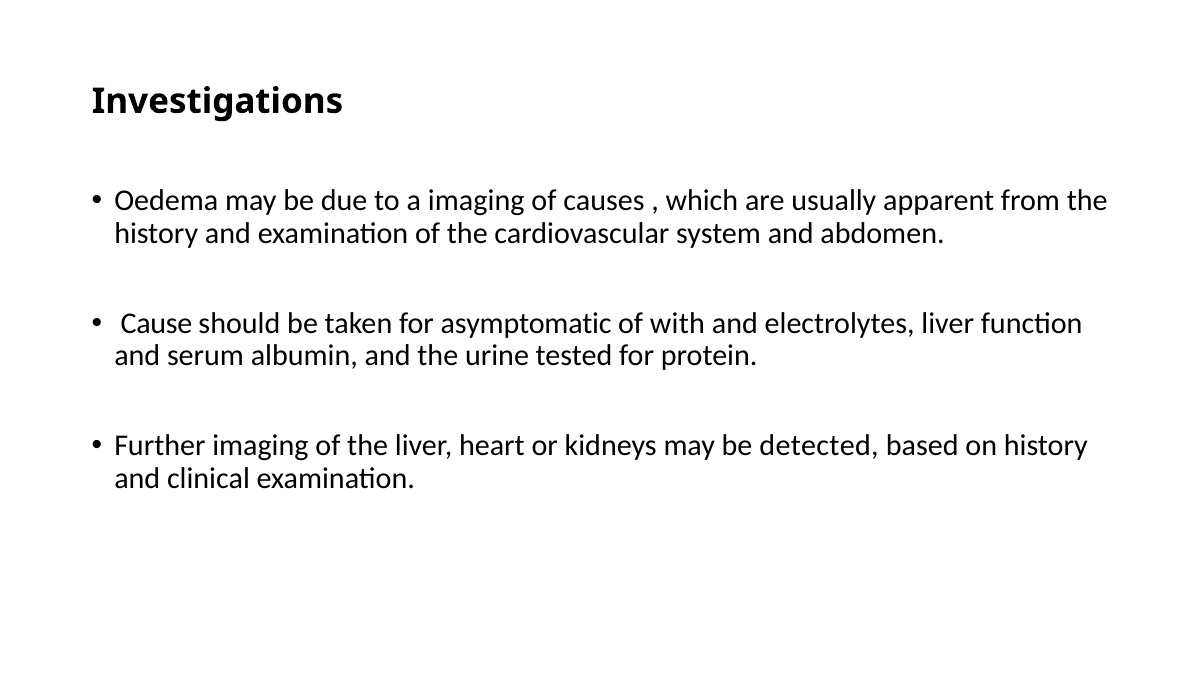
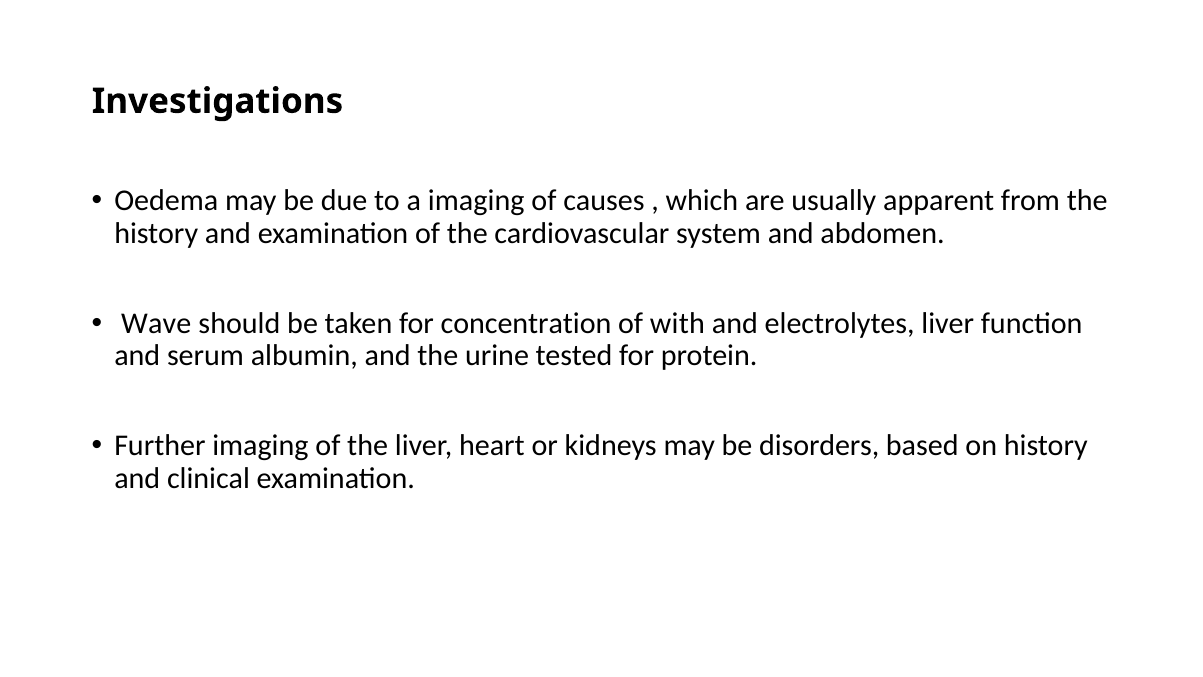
Cause: Cause -> Wave (156, 323)
asymptomatic: asymptomatic -> concentration (526, 323)
detected: detected -> disorders (819, 446)
